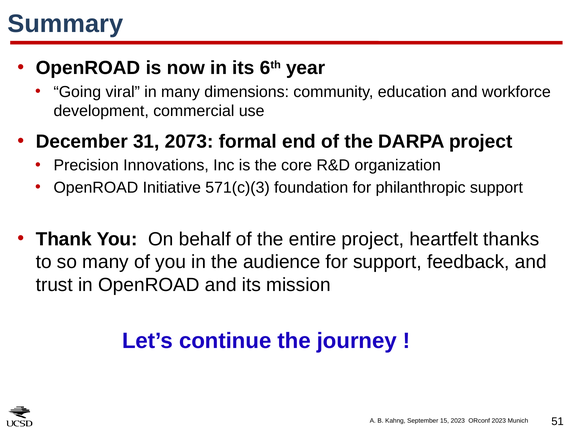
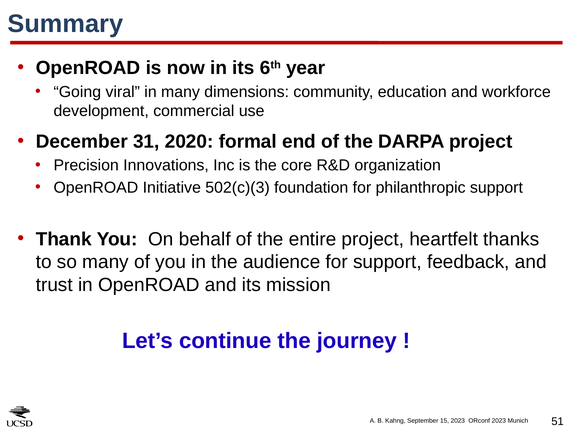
2073: 2073 -> 2020 (189, 142)
571(c)(3: 571(c)(3 -> 502(c)(3 (238, 188)
